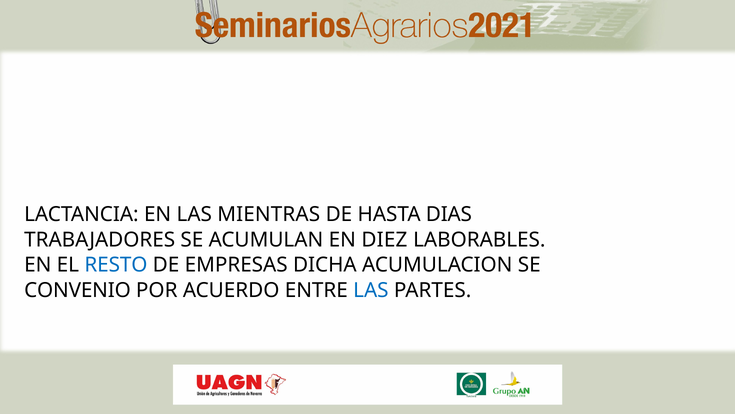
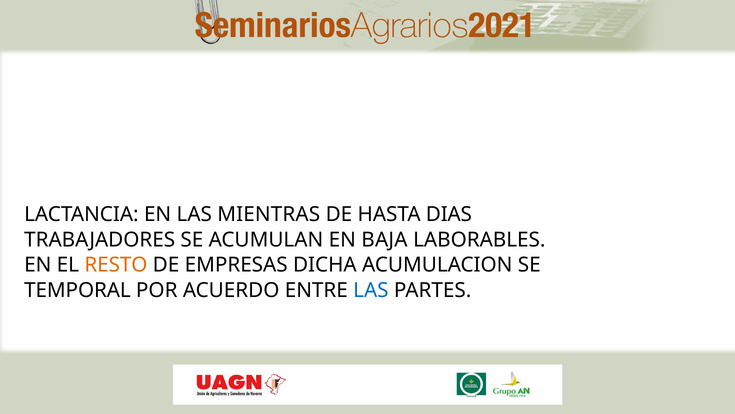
DIEZ: DIEZ -> BAJA (384, 239)
RESTO colour: blue -> orange (116, 265)
CONVENIO: CONVENIO -> TEMPORAL (77, 290)
